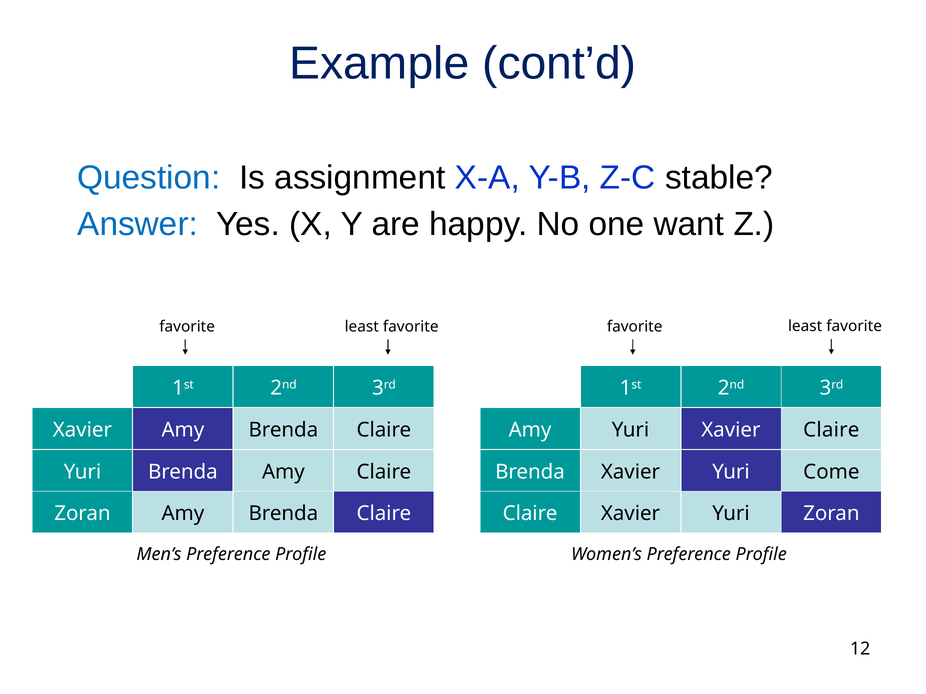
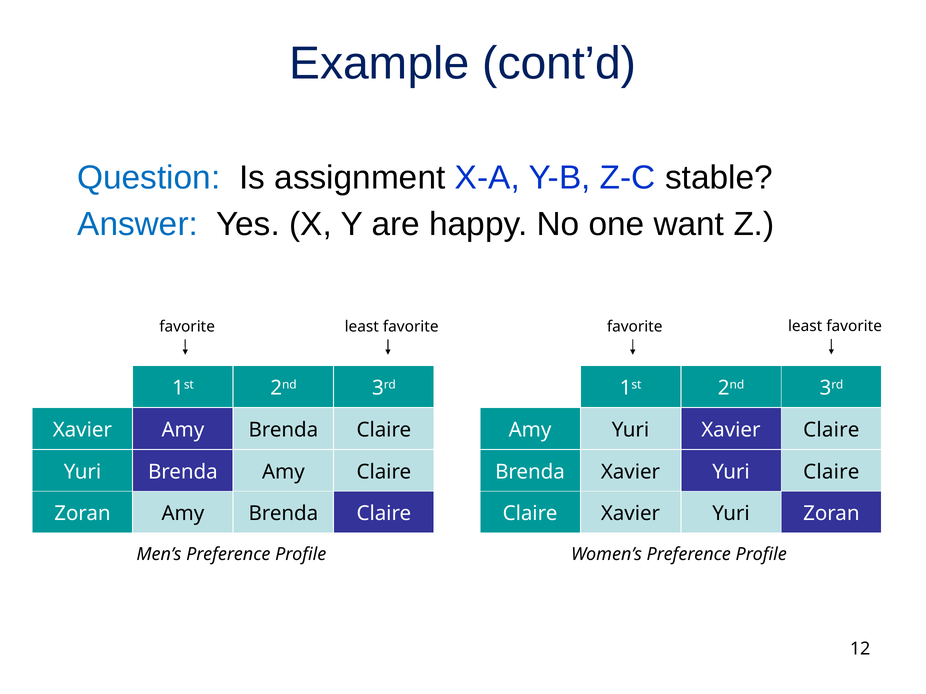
Xavier Come: Come -> Claire (831, 472)
